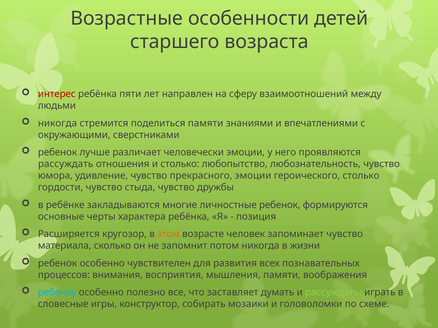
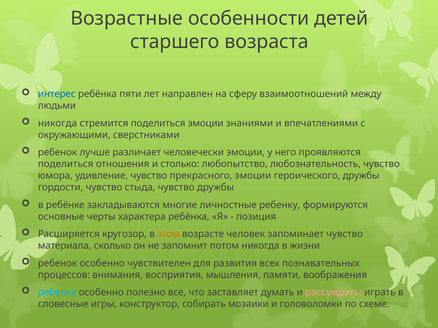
интерес colour: red -> blue (57, 94)
поделиться памяти: памяти -> эмоции (206, 123)
рассуждать: рассуждать -> поделиться (66, 164)
героического столько: столько -> дружбы (361, 176)
личностные ребенок: ребенок -> ребенку (280, 205)
рассуждать colour: light green -> pink (333, 293)
